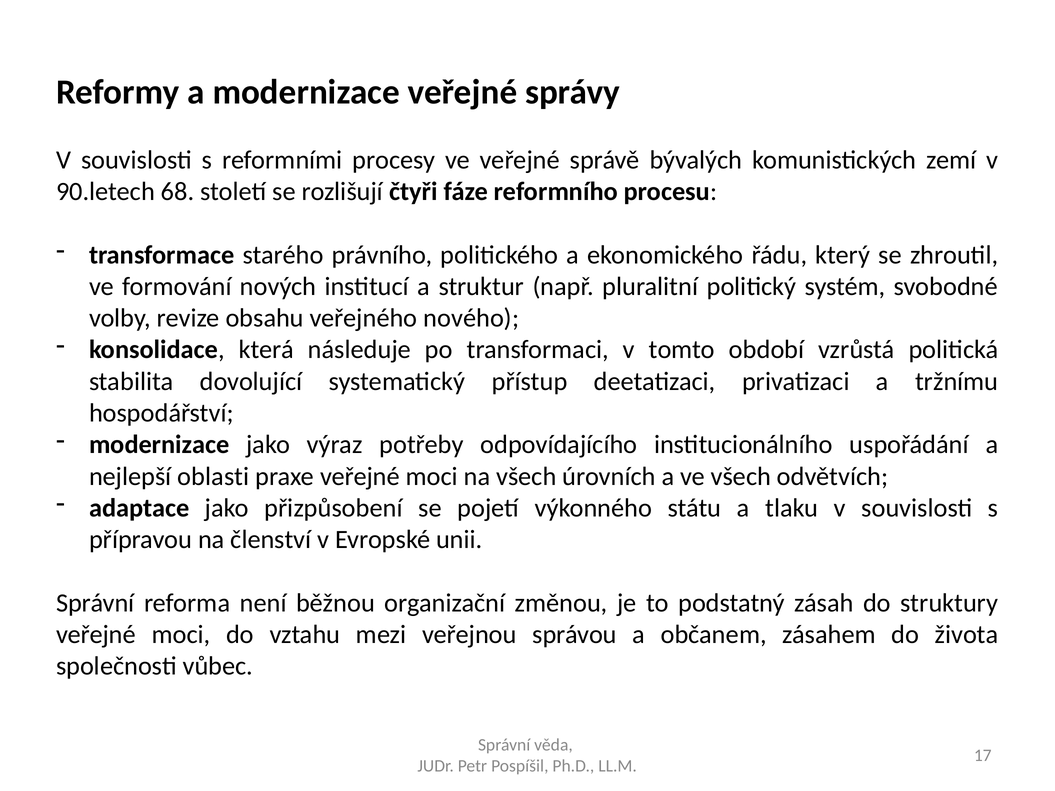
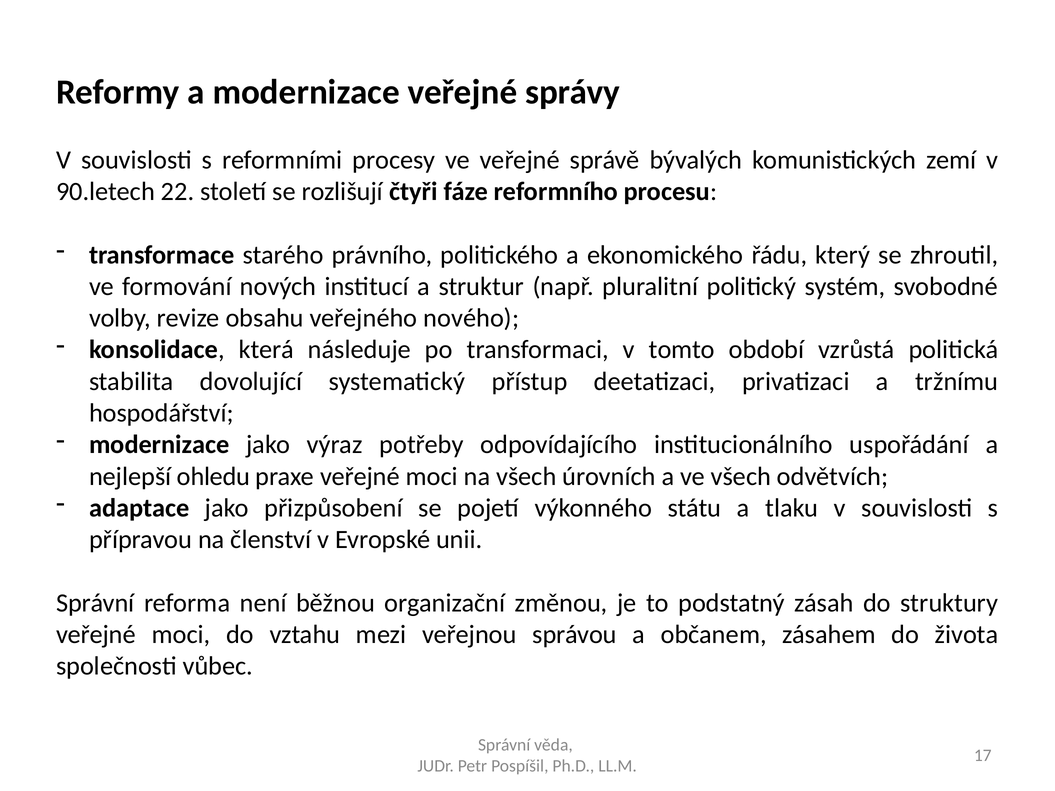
68: 68 -> 22 (178, 192)
oblasti: oblasti -> ohledu (213, 476)
